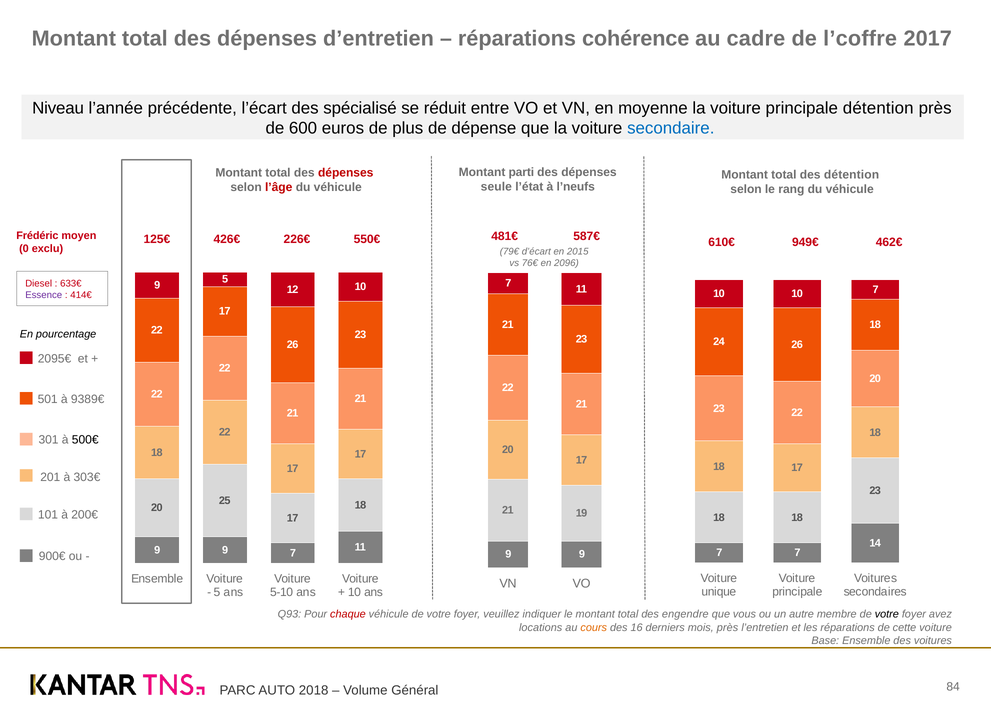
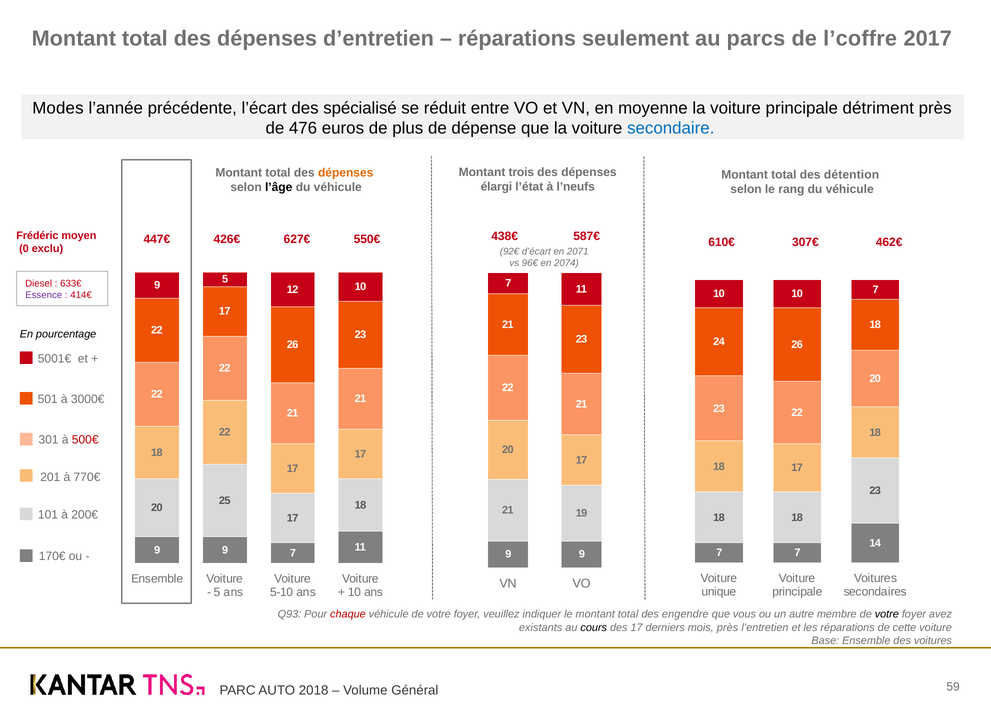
cohérence: cohérence -> seulement (636, 39)
cadre: cadre -> parcs (756, 39)
Niveau: Niveau -> Modes (58, 108)
principale détention: détention -> détriment (878, 108)
600: 600 -> 476 (303, 128)
parti: parti -> trois (521, 172)
dépenses colour: red -> orange (346, 173)
seule: seule -> élargi (496, 187)
l’âge colour: red -> black (279, 187)
481€: 481€ -> 438€ (505, 236)
125€: 125€ -> 447€ (157, 239)
226€: 226€ -> 627€ (297, 239)
949€: 949€ -> 307€ (805, 242)
79€: 79€ -> 92€ (509, 251)
2015: 2015 -> 2071 (578, 251)
76€: 76€ -> 96€ (530, 263)
2096: 2096 -> 2074 (566, 263)
2095€: 2095€ -> 5001€ (55, 359)
9389€: 9389€ -> 3000€ (88, 399)
500€ colour: black -> red (85, 440)
303€: 303€ -> 770€ (87, 477)
900€: 900€ -> 170€ (52, 556)
locations: locations -> existants (541, 627)
cours colour: orange -> black (594, 627)
des 16: 16 -> 17 (637, 627)
84: 84 -> 59 (953, 687)
